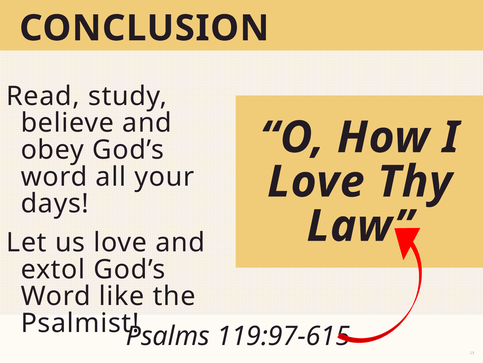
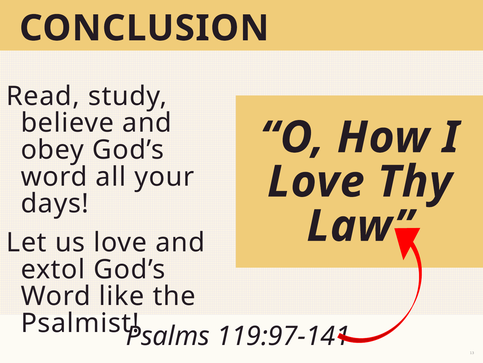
119:97-615: 119:97-615 -> 119:97-141 (283, 336)
